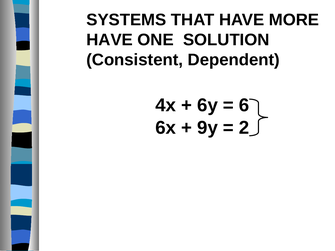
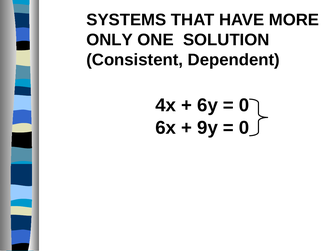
HAVE: HAVE -> ONLY (110, 40)
6: 6 -> 0 (244, 105)
2: 2 -> 0 (244, 128)
